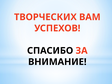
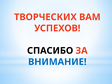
ВНИМАНИЕ colour: black -> blue (57, 62)
